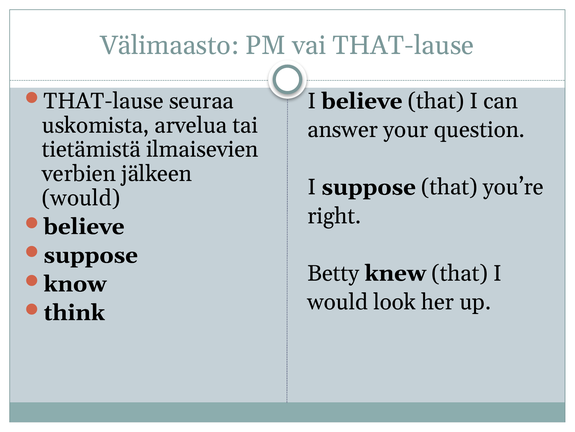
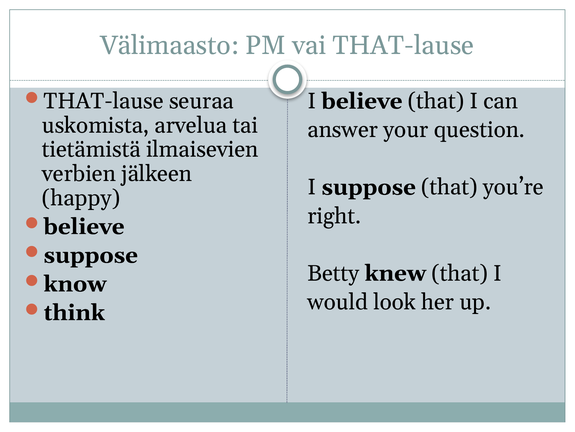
would: would -> happy (81, 198)
